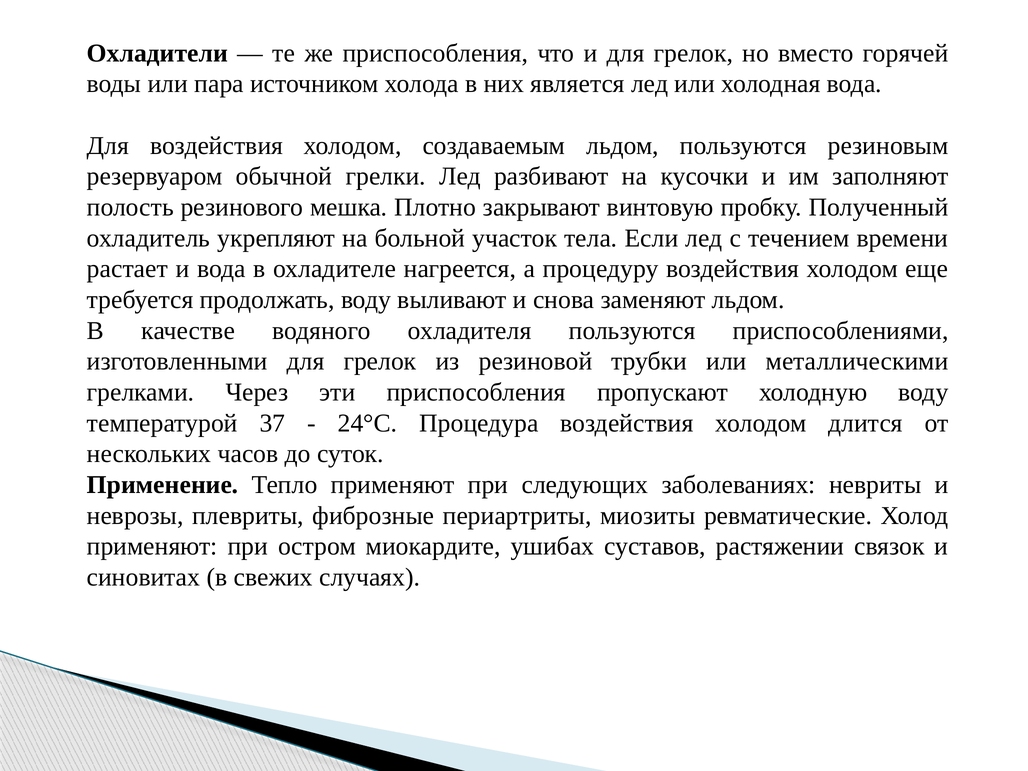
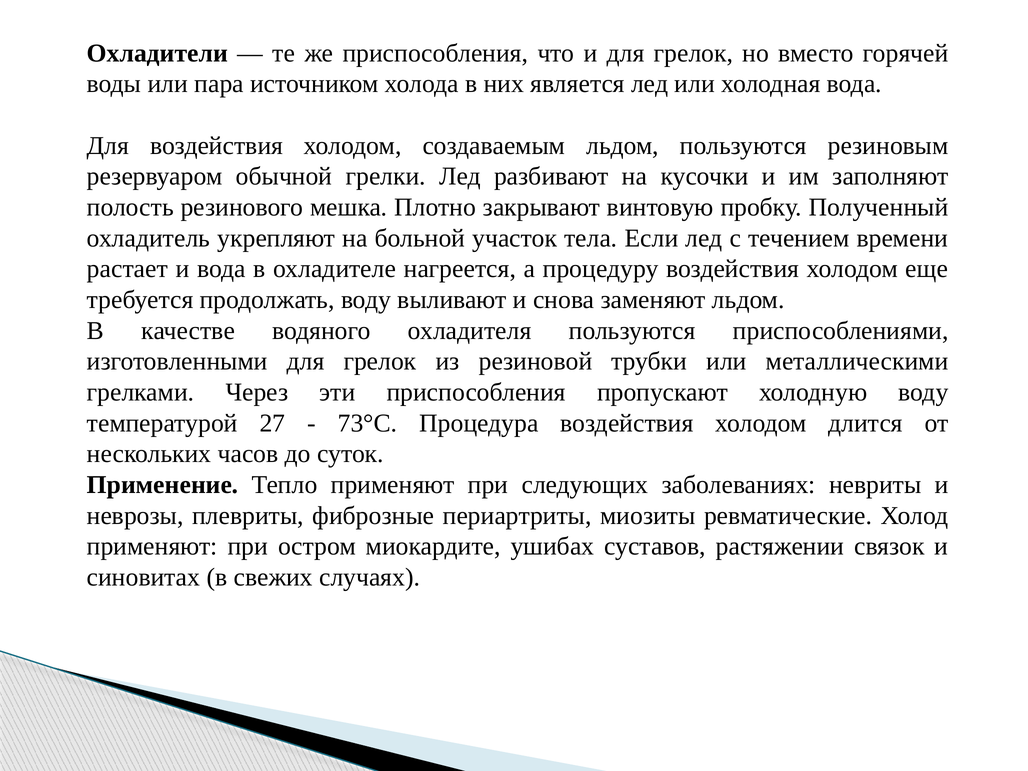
37: 37 -> 27 (272, 423)
24°С: 24°С -> 73°С (368, 423)
